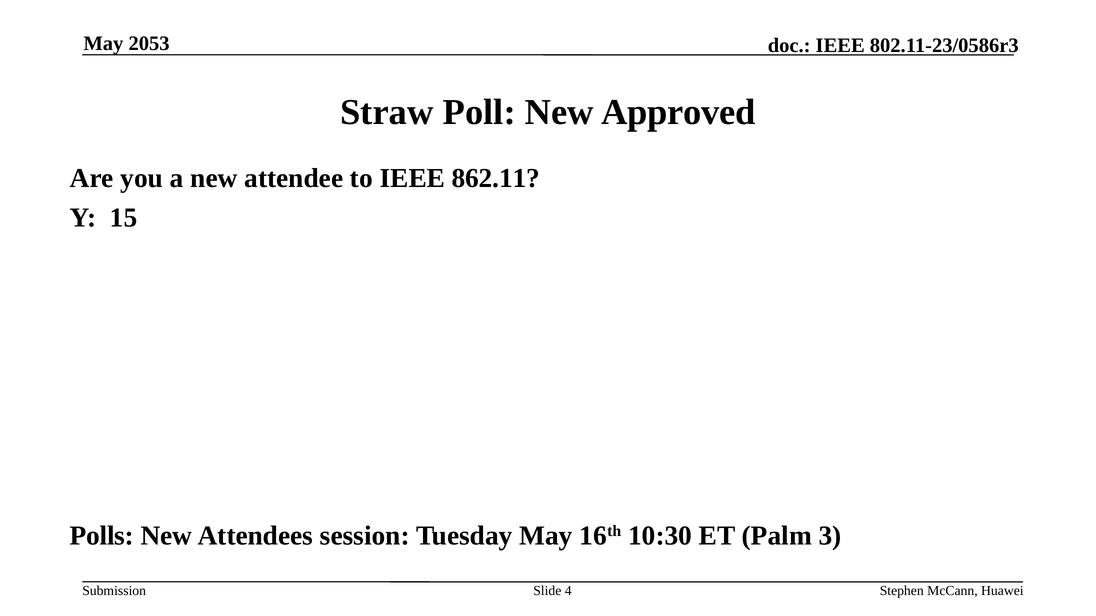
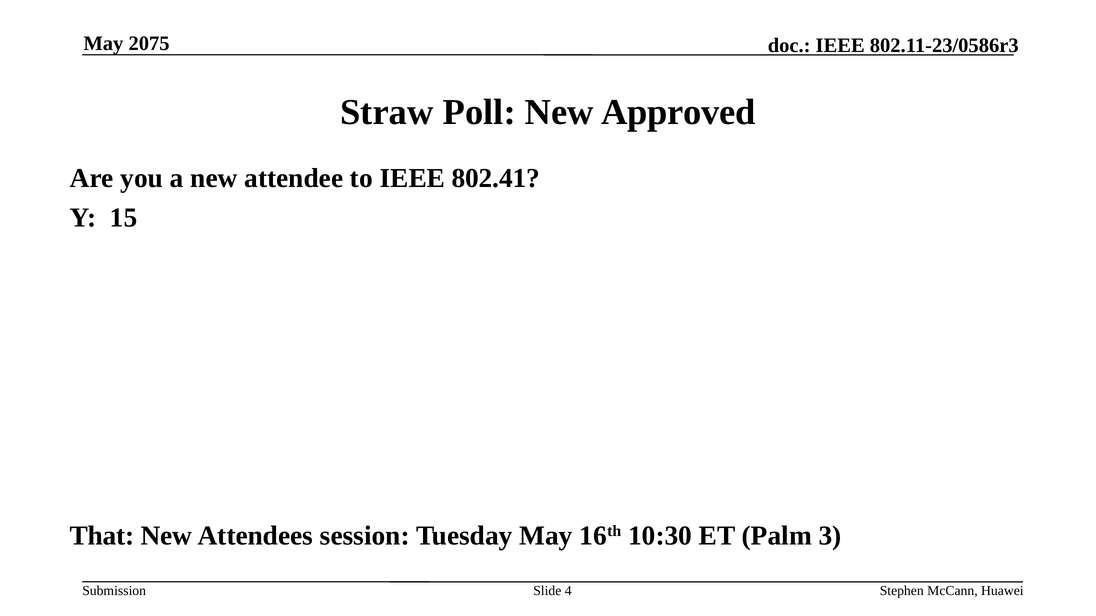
2053: 2053 -> 2075 (149, 44)
862.11: 862.11 -> 802.41 (496, 178)
Polls: Polls -> That (102, 536)
